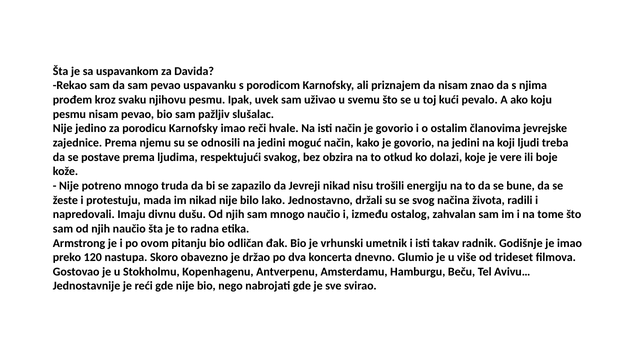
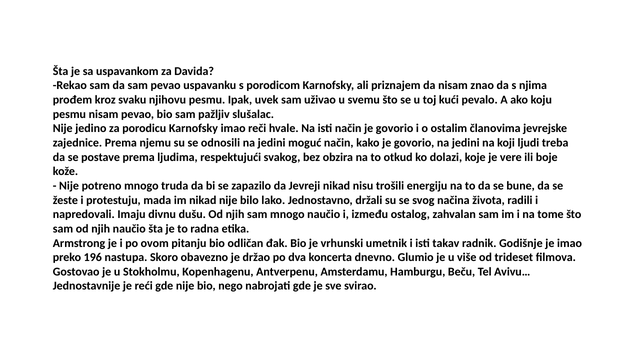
120: 120 -> 196 (93, 257)
